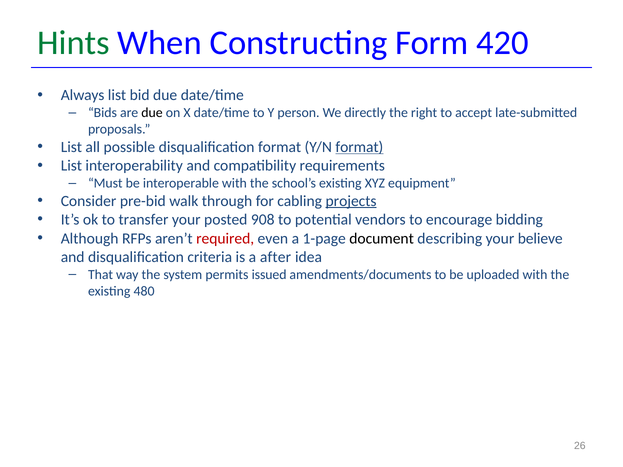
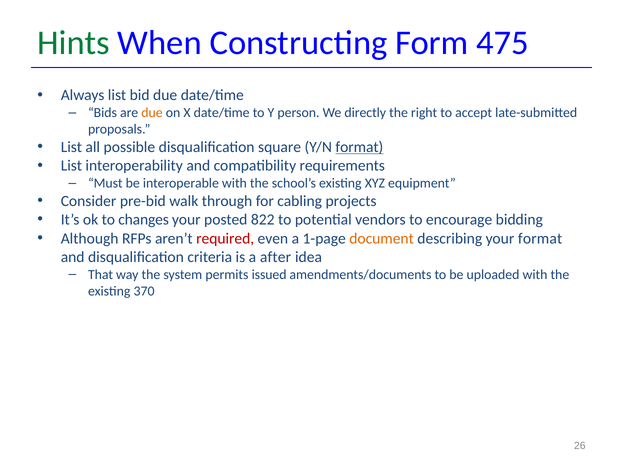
420: 420 -> 475 (503, 43)
due colour: black -> orange (152, 113)
disqualification format: format -> square (280, 147)
projects underline: present -> none (351, 201)
transfer: transfer -> changes (144, 220)
908: 908 -> 822 (263, 220)
document colour: black -> orange (382, 238)
your believe: believe -> format (540, 238)
480: 480 -> 370 (144, 291)
